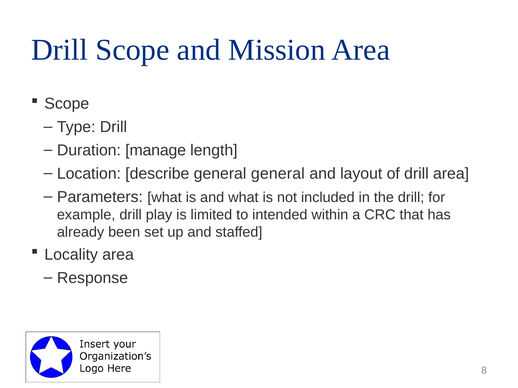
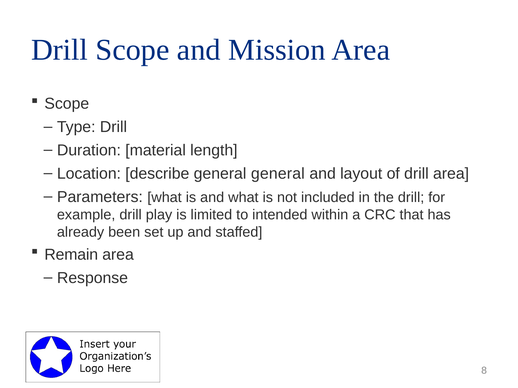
manage: manage -> material (156, 150)
Locality: Locality -> Remain (71, 255)
